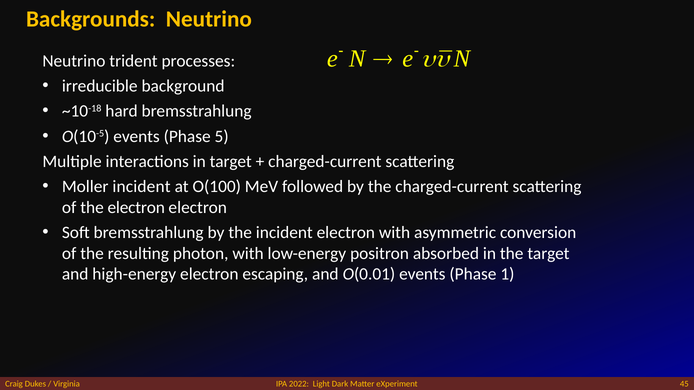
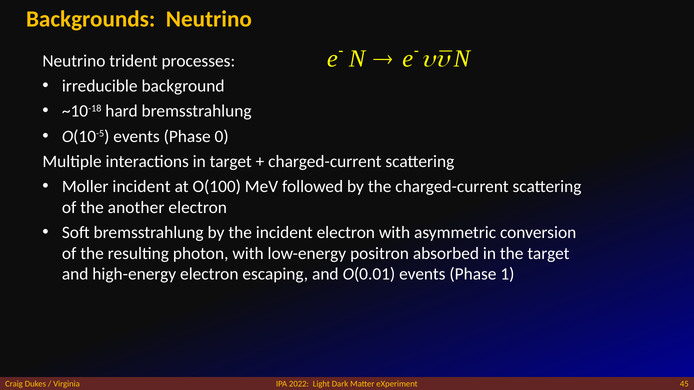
5: 5 -> 0 (222, 137)
the electron: electron -> another (136, 208)
